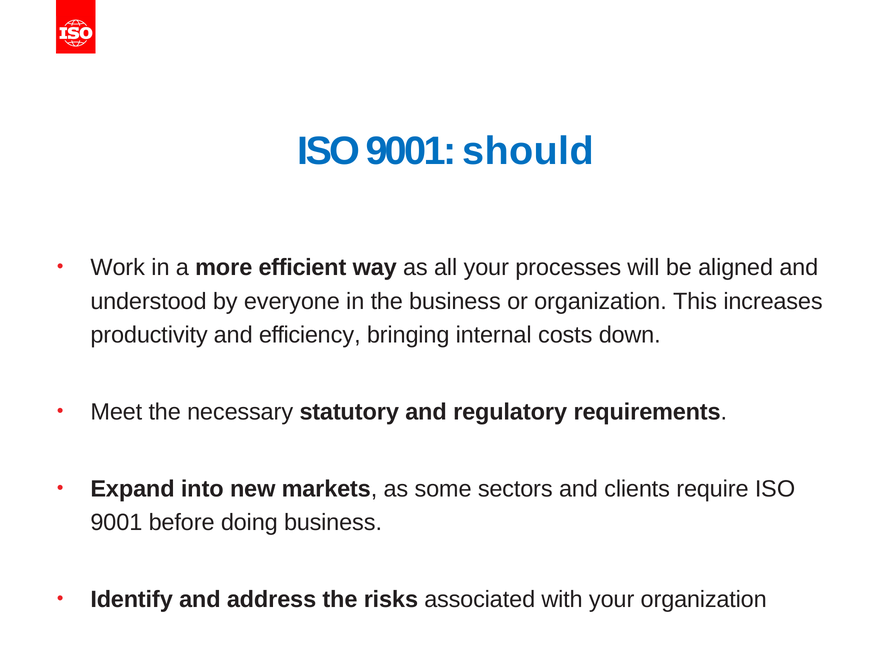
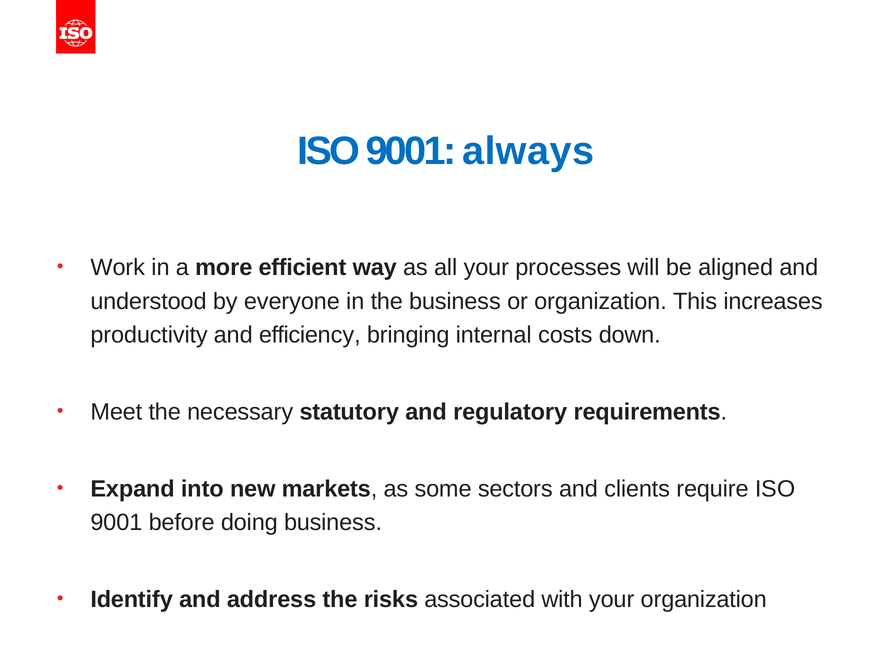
should: should -> always (528, 151)
